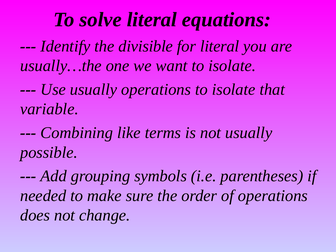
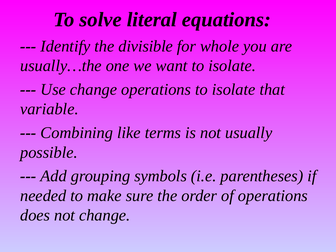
for literal: literal -> whole (220, 46)
Use usually: usually -> change (94, 89)
